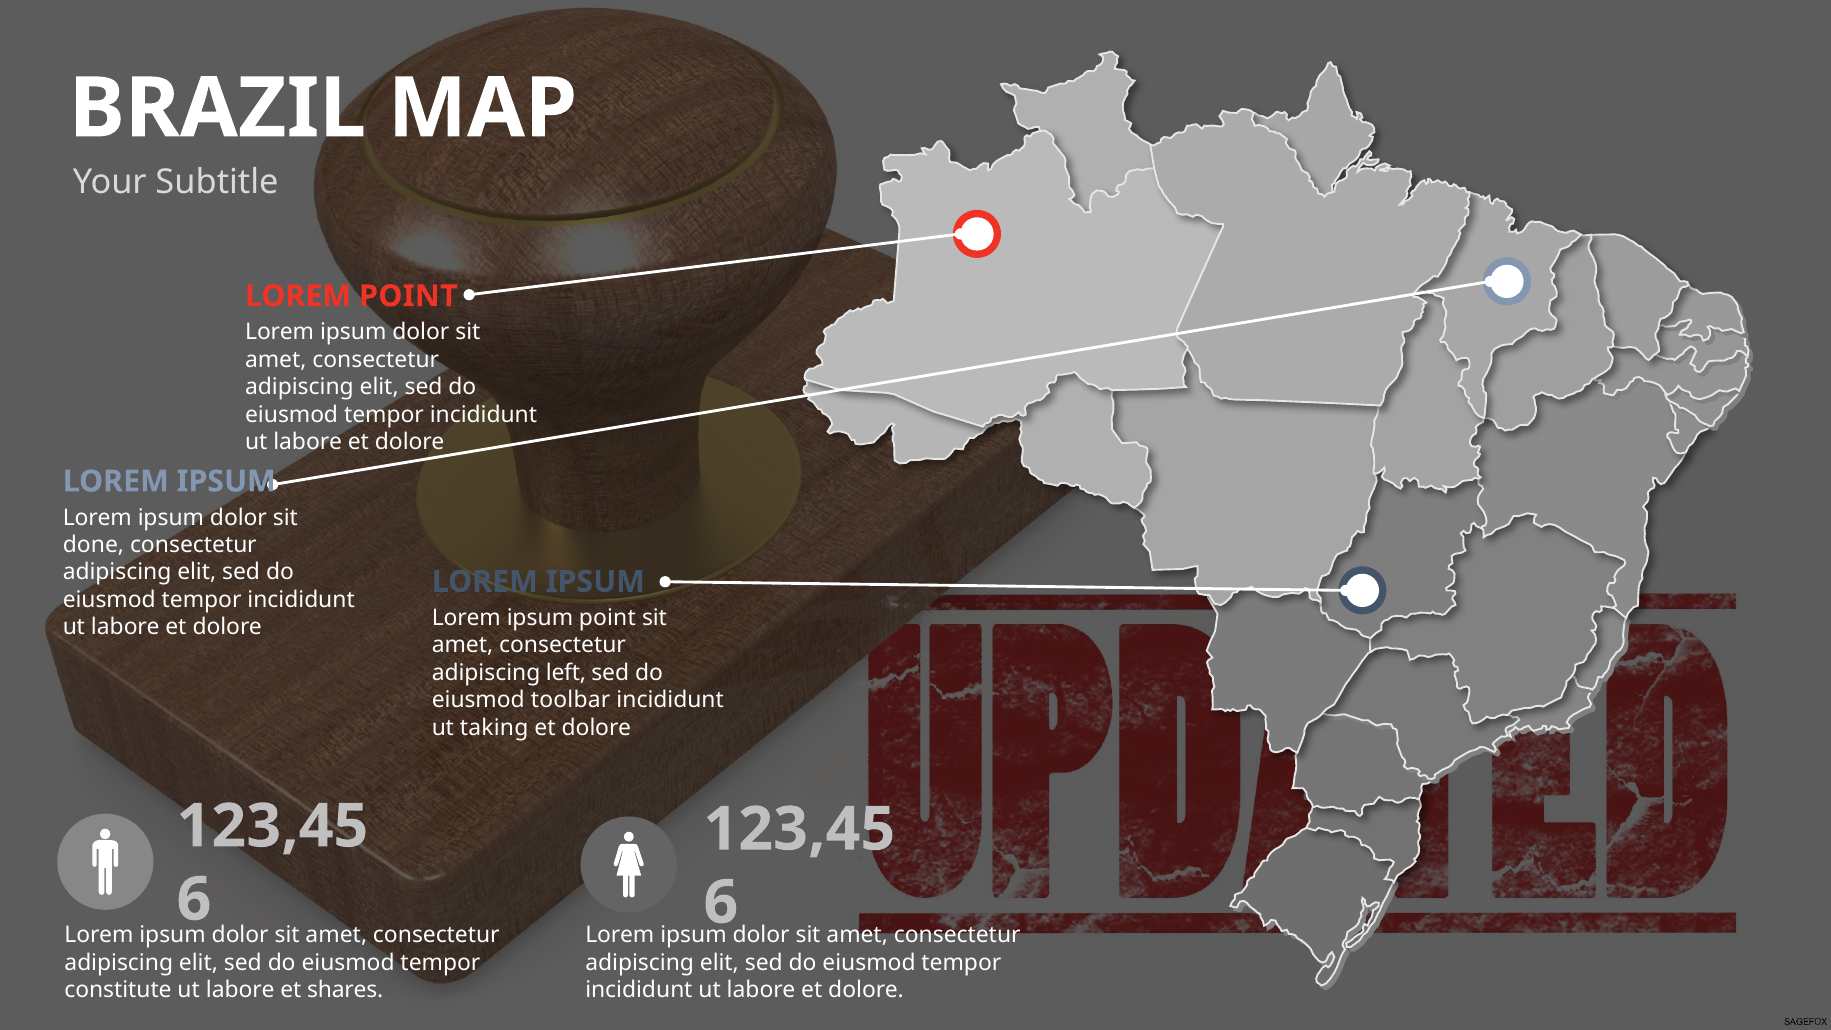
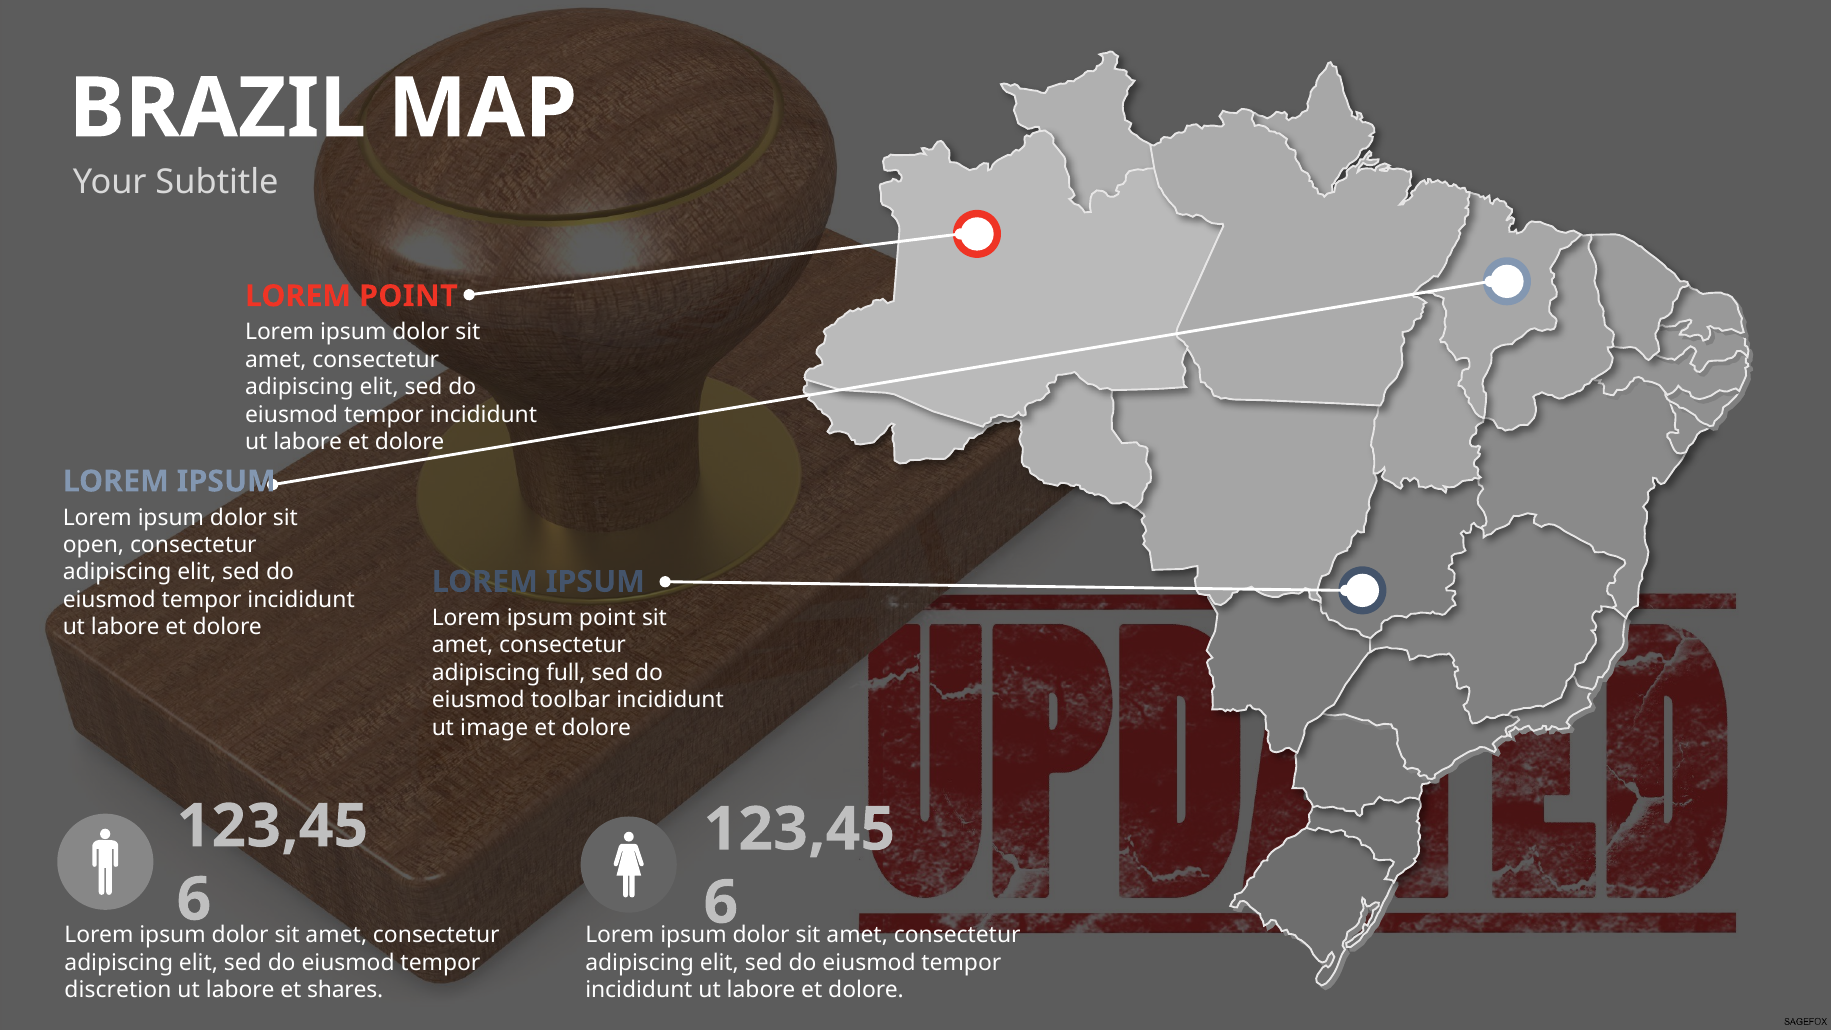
done: done -> open (93, 545)
left: left -> full (566, 673)
taking: taking -> image (494, 728)
constitute: constitute -> discretion (118, 990)
